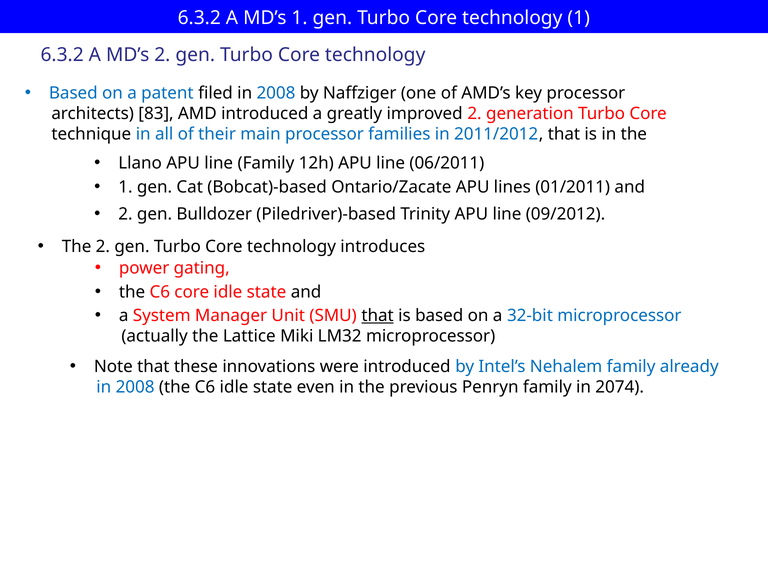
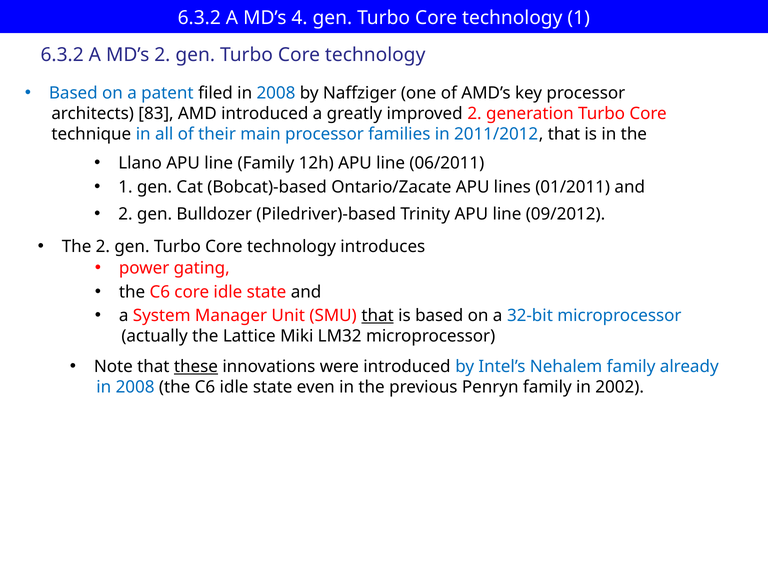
MD’s 1: 1 -> 4 (300, 18)
these underline: none -> present (196, 367)
2074: 2074 -> 2002 (620, 387)
